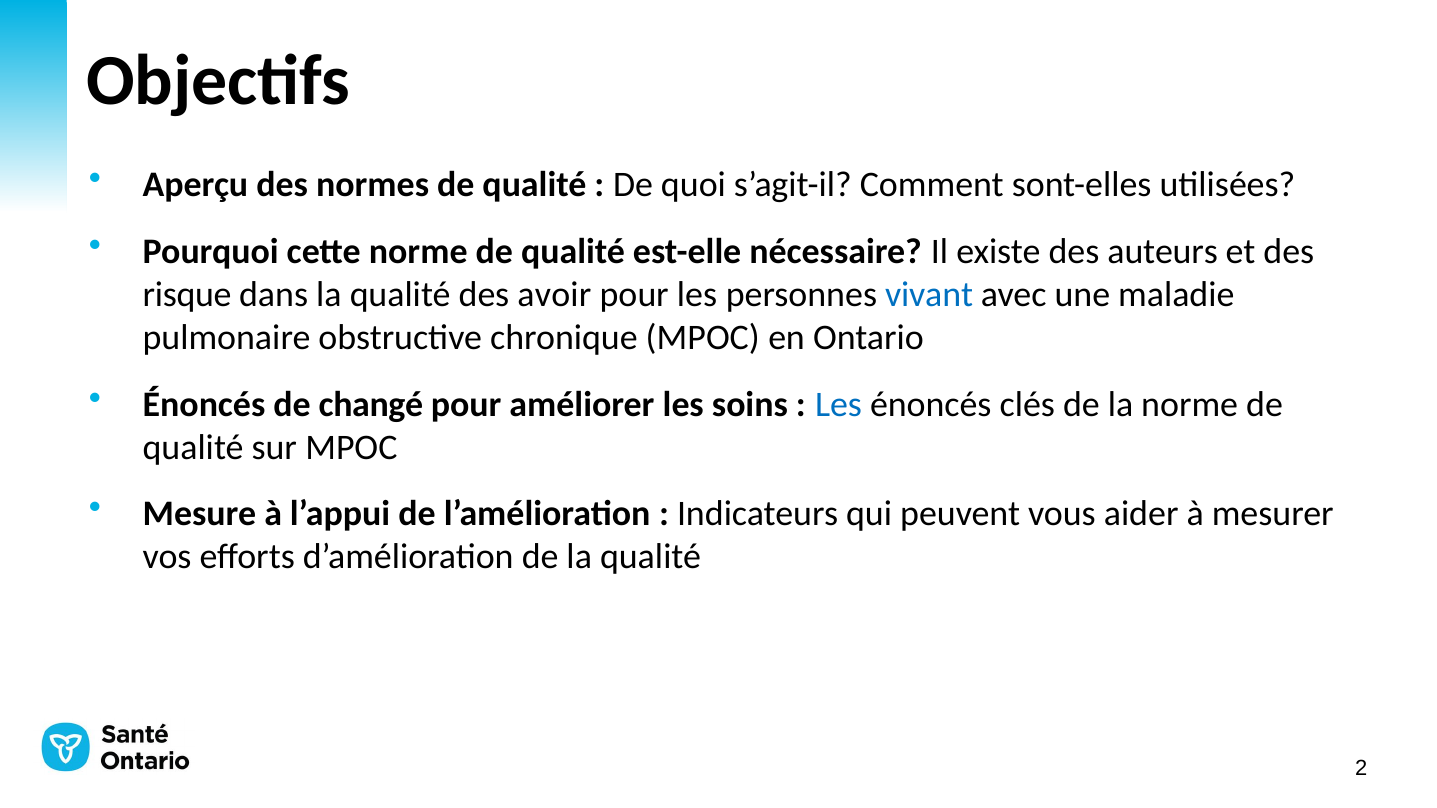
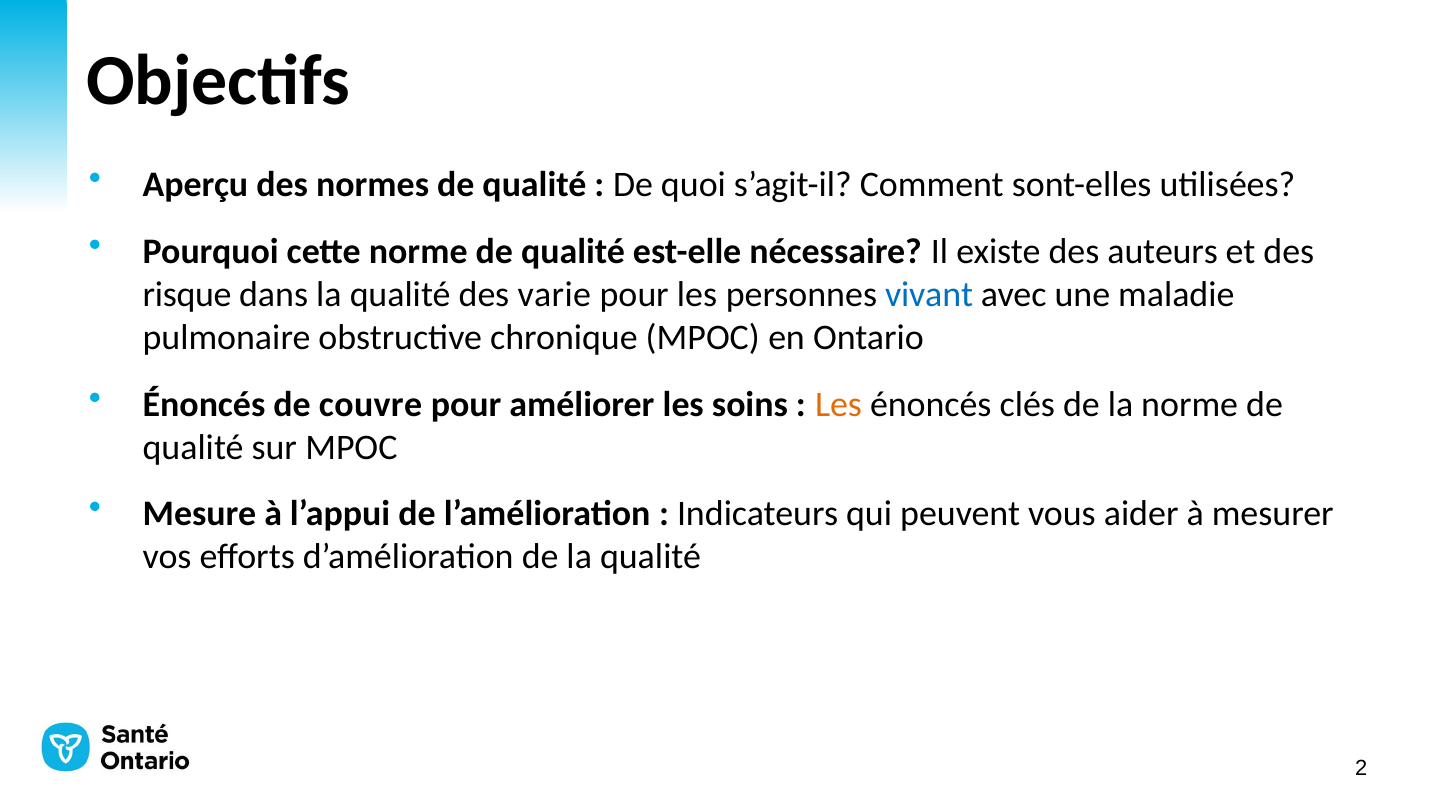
avoir: avoir -> varie (554, 295)
changé: changé -> couvre (371, 404)
Les colour: blue -> orange (838, 404)
